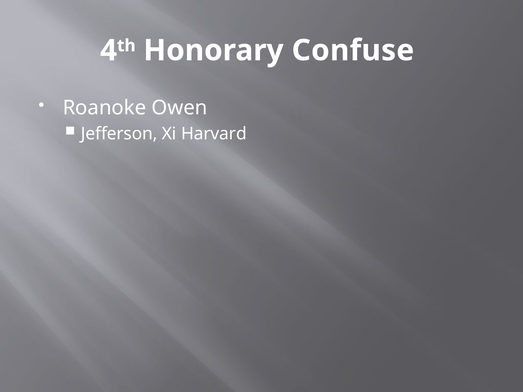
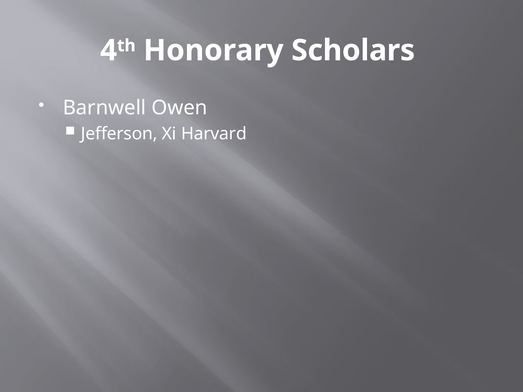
Confuse: Confuse -> Scholars (353, 50)
Roanoke: Roanoke -> Barnwell (104, 108)
